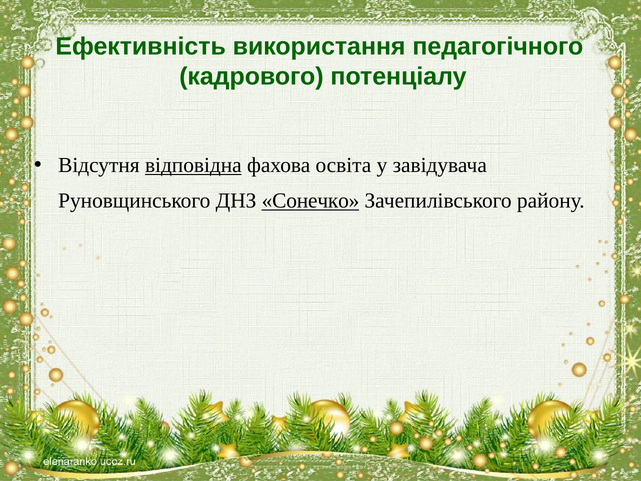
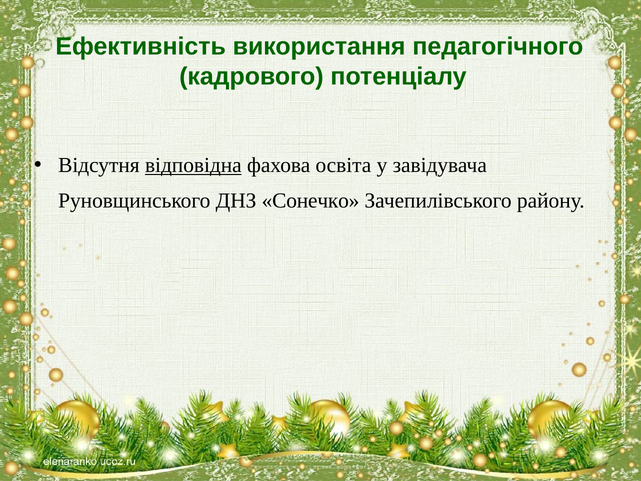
Сонечко underline: present -> none (311, 201)
